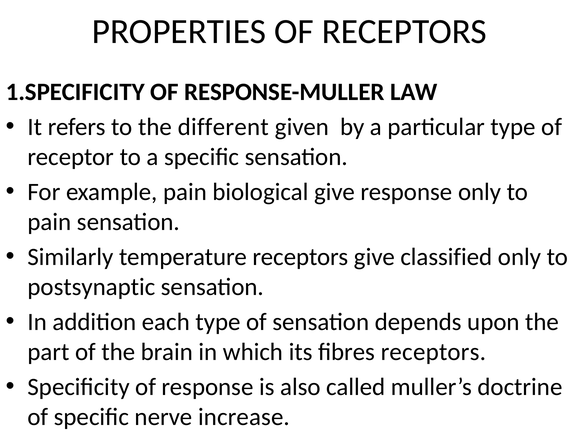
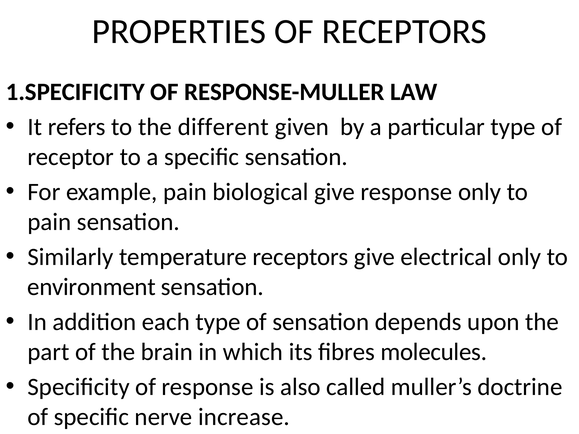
classified: classified -> electrical (446, 257)
postsynaptic: postsynaptic -> environment (92, 287)
fibres receptors: receptors -> molecules (434, 352)
